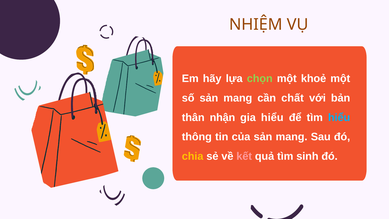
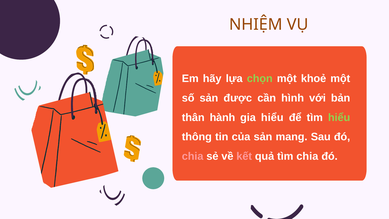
số sản mang: mang -> được (238, 98)
chất: chất -> hình (293, 98)
nhận: nhận -> hành (222, 117)
hiểu colour: light blue -> light green (339, 117)
chia colour: yellow -> pink (193, 156)
tìm sinh: sinh -> chia (307, 156)
